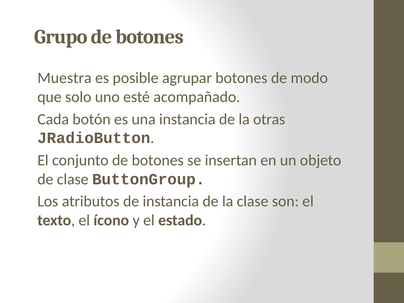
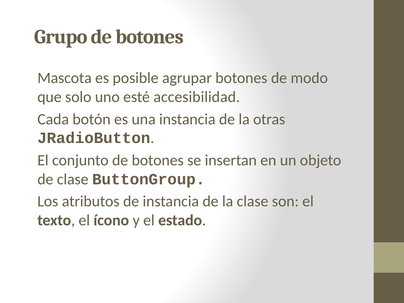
Muestra: Muestra -> Mascota (65, 78)
acompañado: acompañado -> accesibilidad (197, 97)
